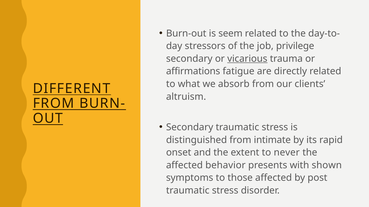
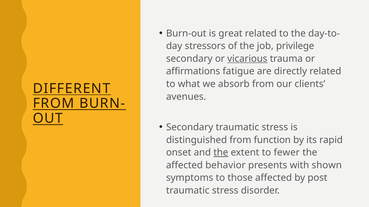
seem: seem -> great (230, 34)
altruism: altruism -> avenues (186, 97)
intimate: intimate -> function (272, 140)
the underline: none -> present (221, 153)
never: never -> fewer (287, 153)
